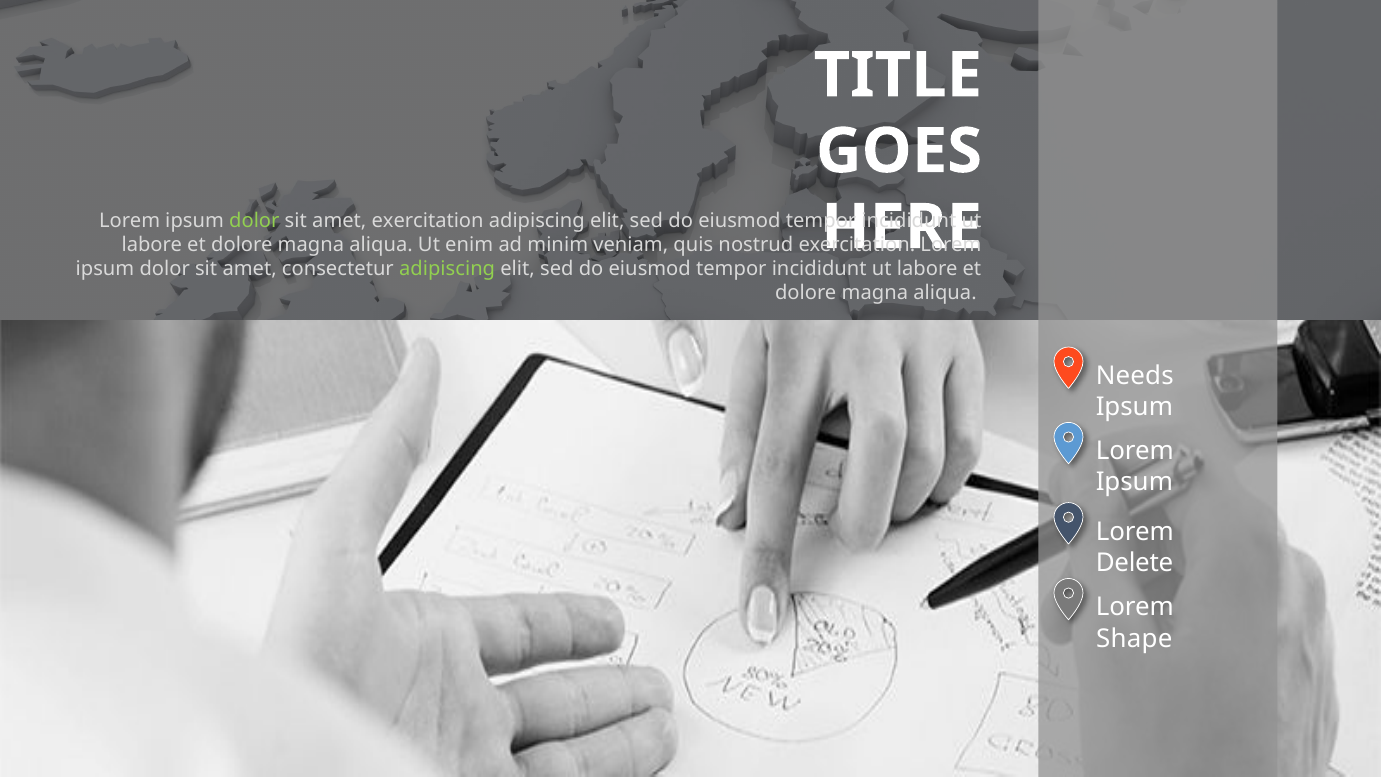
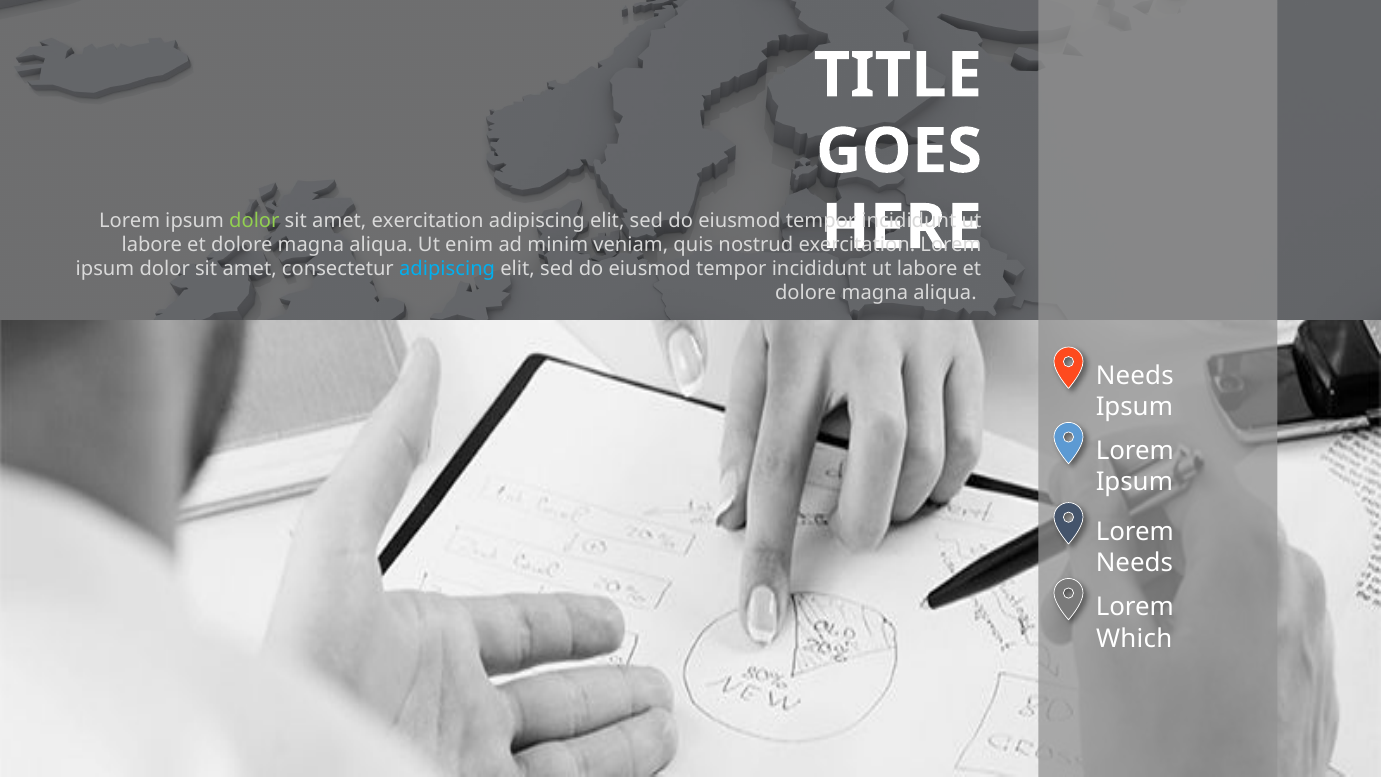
adipiscing colour: light green -> light blue (447, 269)
Delete: Delete -> Needs (1134, 562)
Shape: Shape -> Which (1134, 638)
